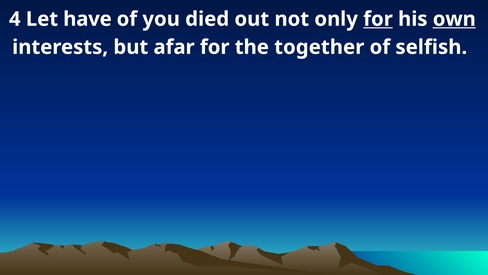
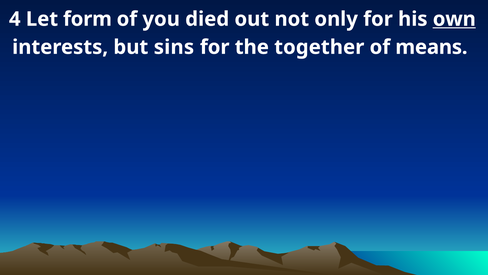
have: have -> form (87, 19)
for underline: present -> none (378, 19)
afar: afar -> sins (174, 47)
selfish: selfish -> means (431, 47)
